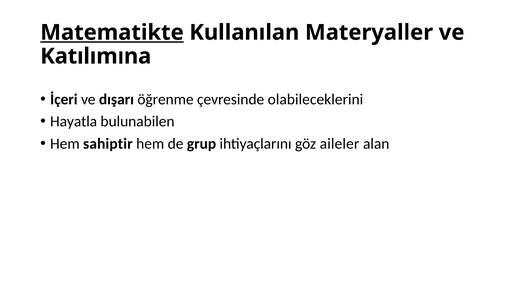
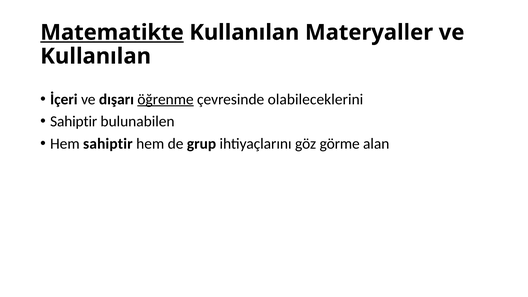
Katılımına: Katılımına -> Kullanılan (96, 56)
öğrenme underline: none -> present (166, 99)
Hayatla: Hayatla -> Sahiptir (74, 121)
aileler: aileler -> görme (340, 144)
